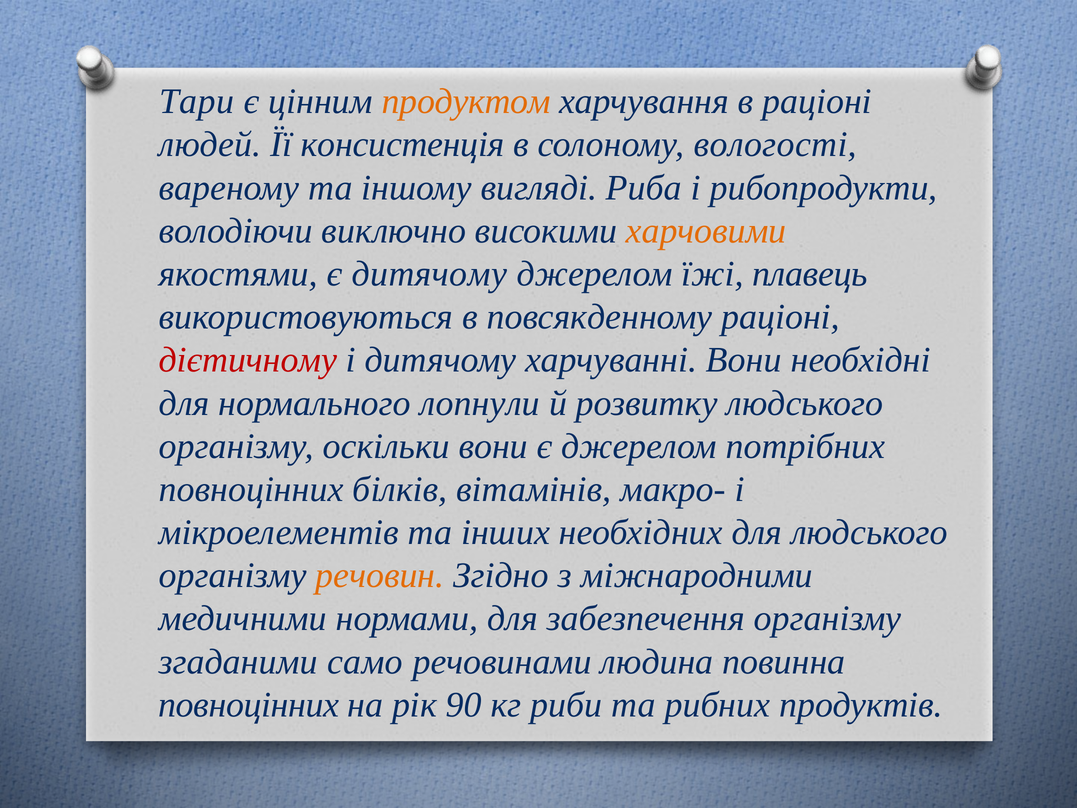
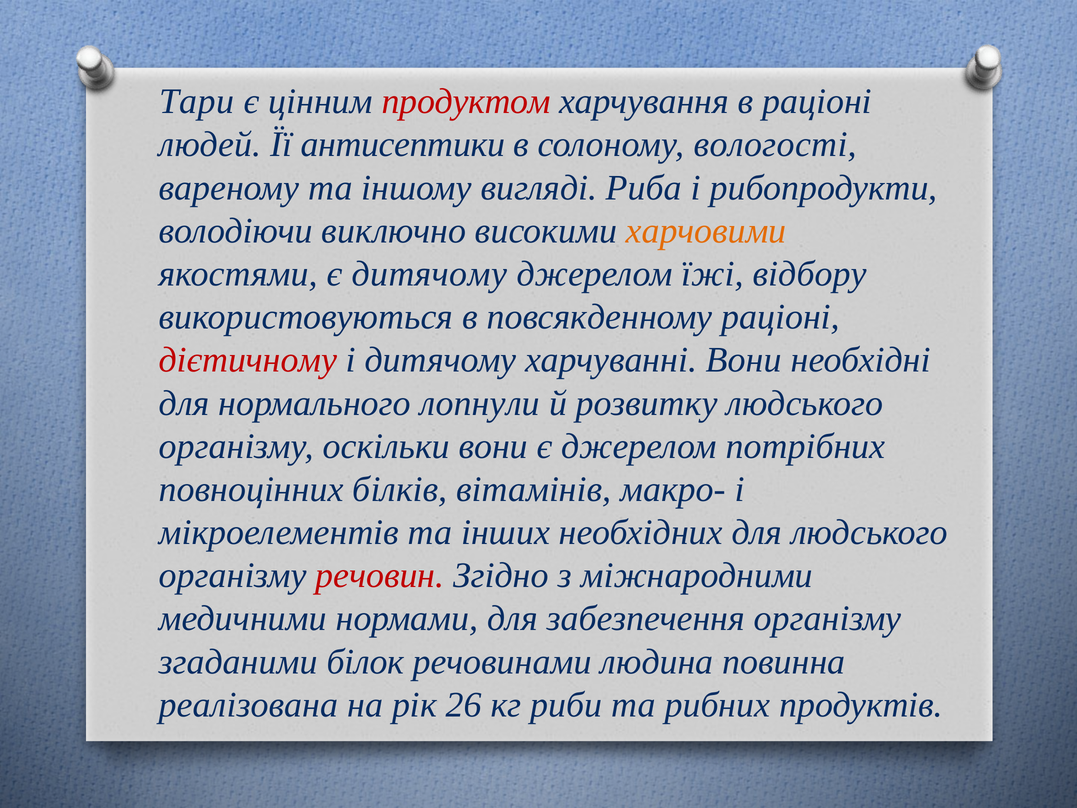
продуктом colour: orange -> red (466, 101)
консистенція: консистенція -> антисептики (403, 145)
плавець: плавець -> відбору (810, 274)
речовин colour: orange -> red (380, 575)
само: само -> білок (365, 662)
повноцінних: повноцінних -> реалізована (249, 705)
90: 90 -> 26 (464, 705)
